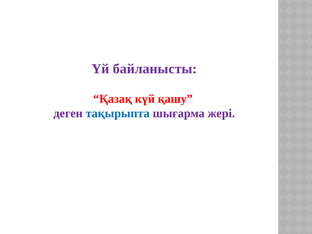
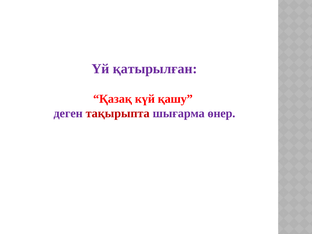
байланысты: байланысты -> қатырылған (155, 69)
тақырыпта colour: blue -> red (118, 113)
жері: жері -> өнер (221, 113)
